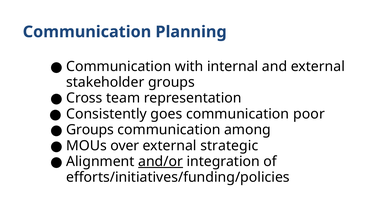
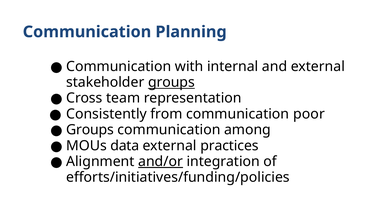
groups underline: none -> present (171, 82)
goes: goes -> from (166, 114)
over: over -> data (125, 146)
strategic: strategic -> practices (229, 146)
